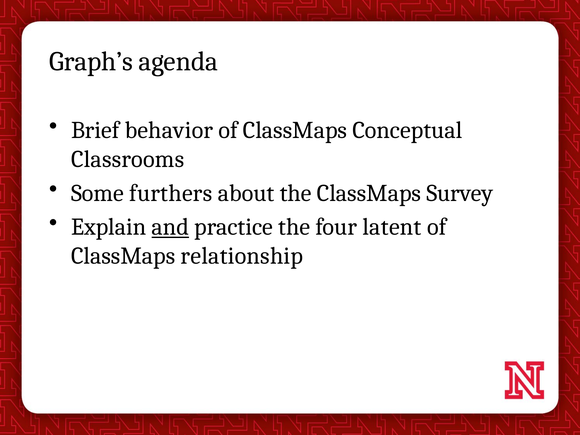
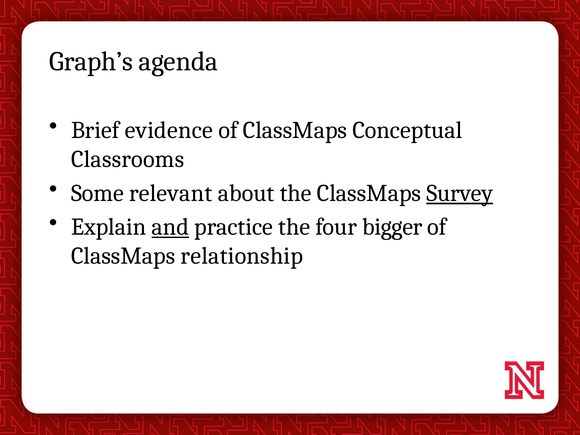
behavior: behavior -> evidence (169, 130)
furthers: furthers -> relevant (171, 193)
Survey underline: none -> present (460, 193)
latent: latent -> bigger (392, 227)
